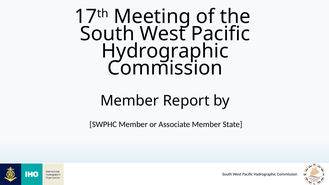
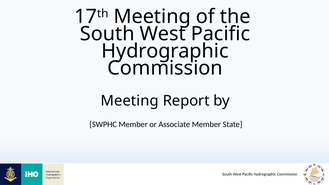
Member: Member -> Meeting (130, 101)
